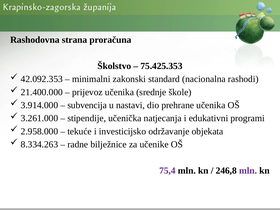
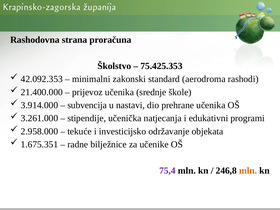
nacionalna: nacionalna -> aerodroma (204, 79)
8.334.263: 8.334.263 -> 1.675.351 (39, 144)
mln colour: purple -> orange (248, 171)
